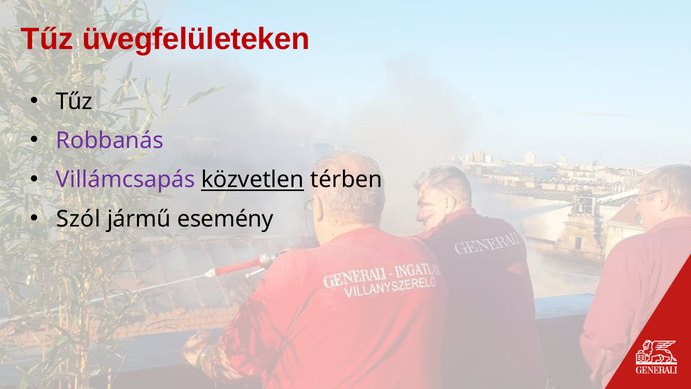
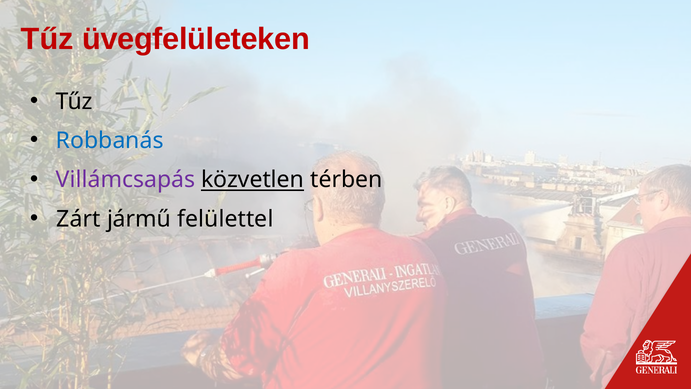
Robbanás colour: purple -> blue (110, 141)
Szól: Szól -> Zárt (78, 219)
esemény: esemény -> felülettel (225, 219)
